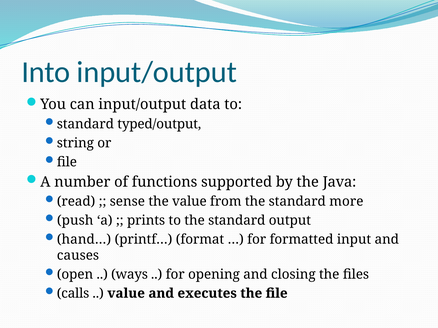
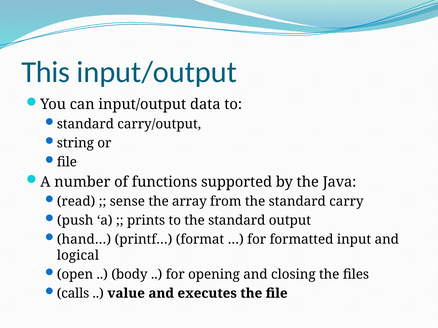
Into: Into -> This (46, 72)
typed/output: typed/output -> carry/output (159, 124)
the value: value -> array (189, 202)
more: more -> carry (346, 202)
causes: causes -> logical (78, 256)
ways: ways -> body (129, 275)
